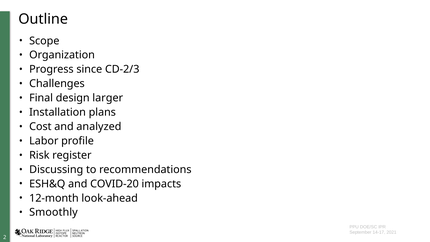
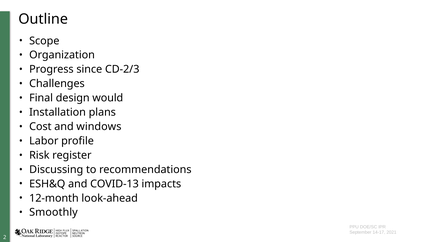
larger: larger -> would (108, 98)
analyzed: analyzed -> windows (99, 127)
COVID-20: COVID-20 -> COVID-13 (114, 184)
